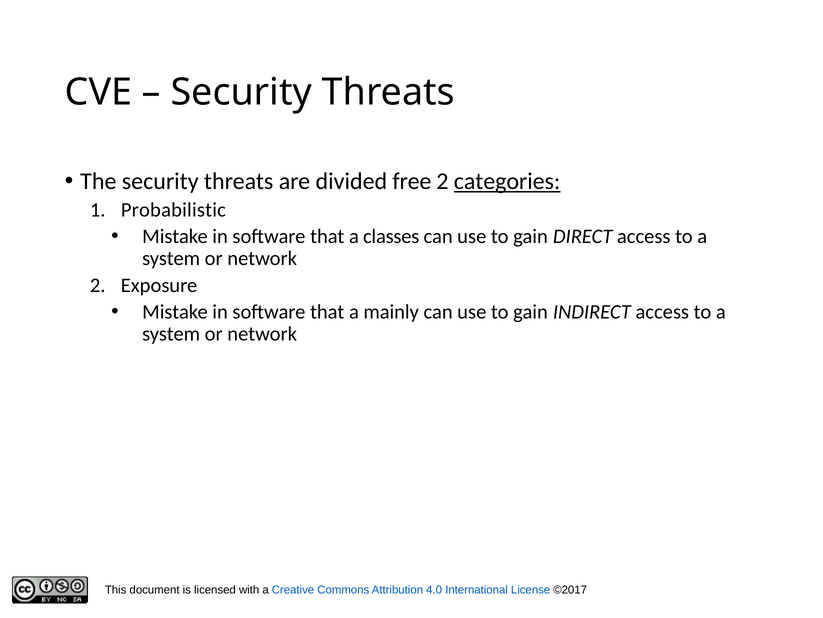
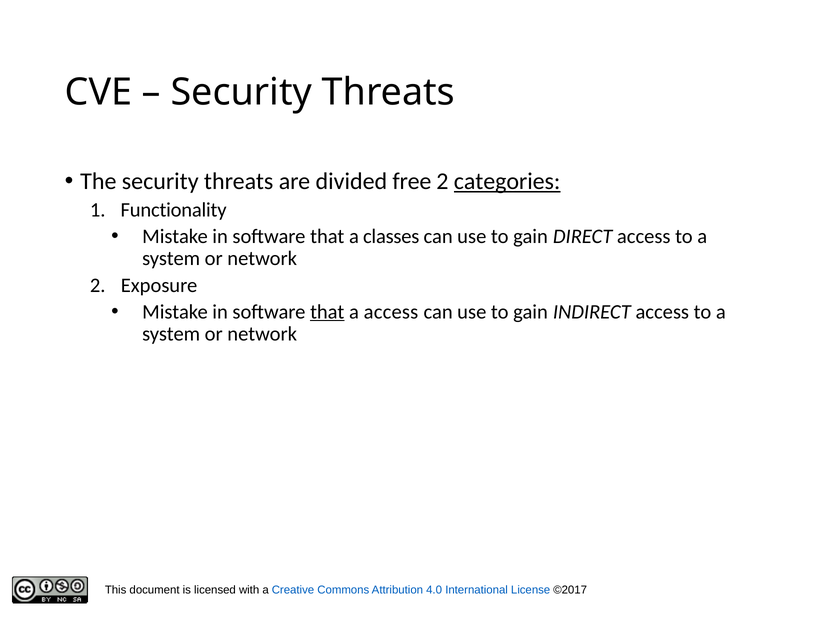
Probabilistic: Probabilistic -> Functionality (174, 210)
that underline: none -> present (327, 311)
a mainly: mainly -> access (391, 311)
